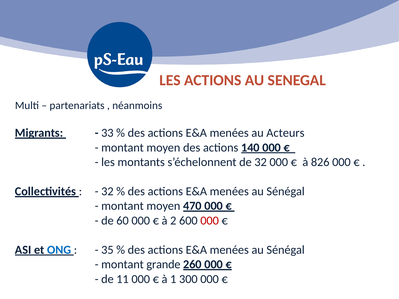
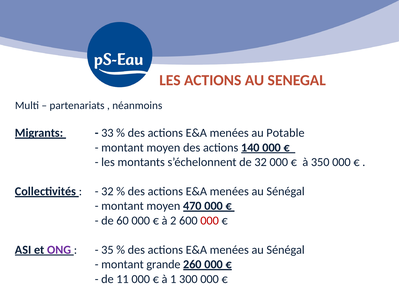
Acteurs: Acteurs -> Potable (285, 133)
826: 826 -> 350 (320, 162)
ONG colour: blue -> purple (59, 250)
